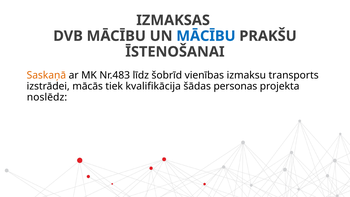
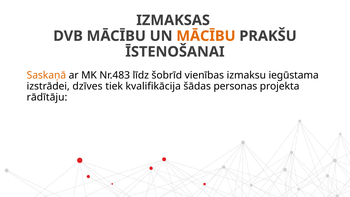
MĀCĪBU colour: blue -> orange (206, 36)
transports: transports -> iegūstama (294, 75)
mācās: mācās -> dzīves (88, 86)
noslēdz: noslēdz -> rādītāju (47, 97)
